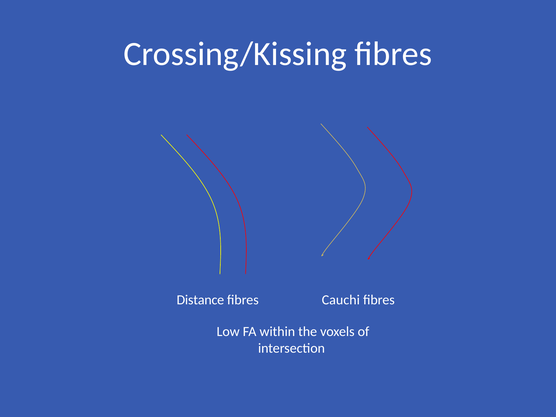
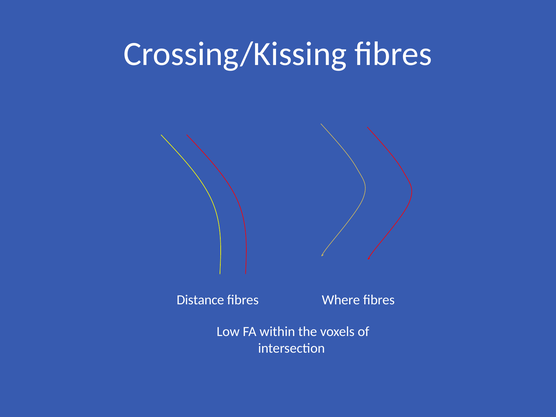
Cauchi: Cauchi -> Where (341, 300)
